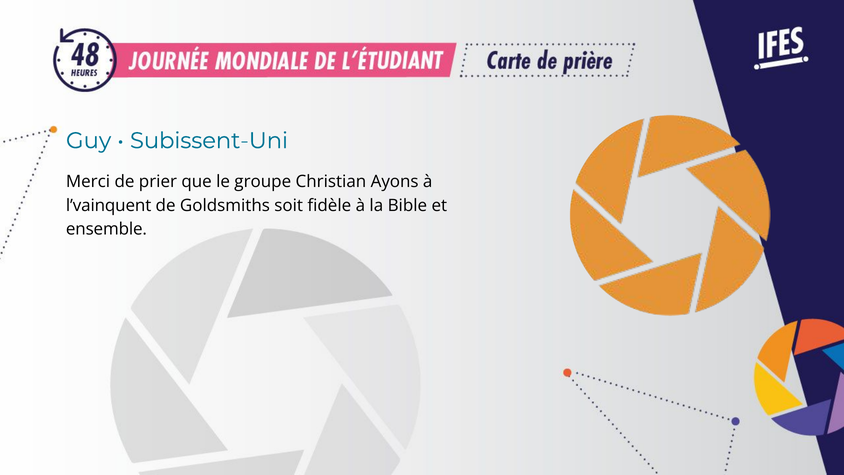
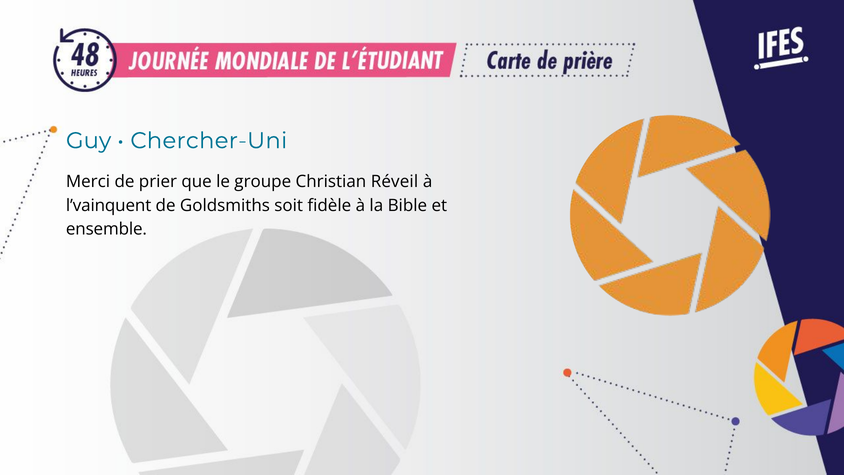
Subissent-Uni: Subissent-Uni -> Chercher-Uni (209, 141)
Ayons: Ayons -> Réveil (394, 182)
